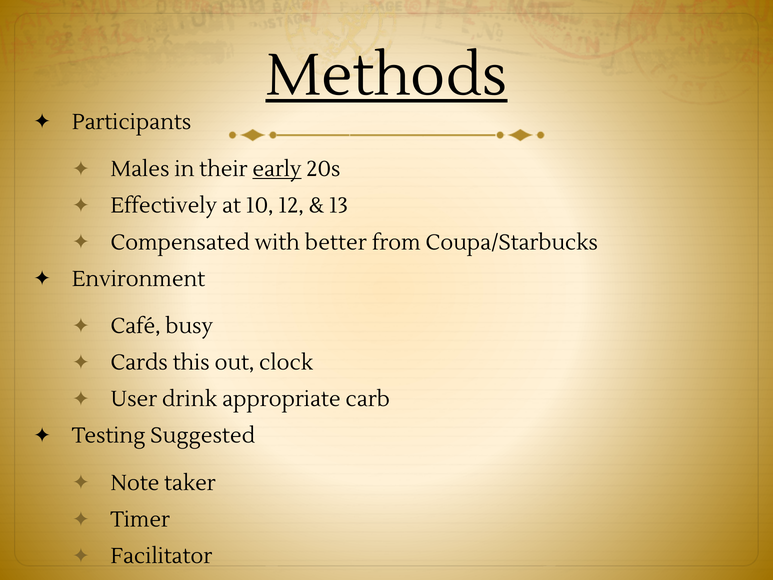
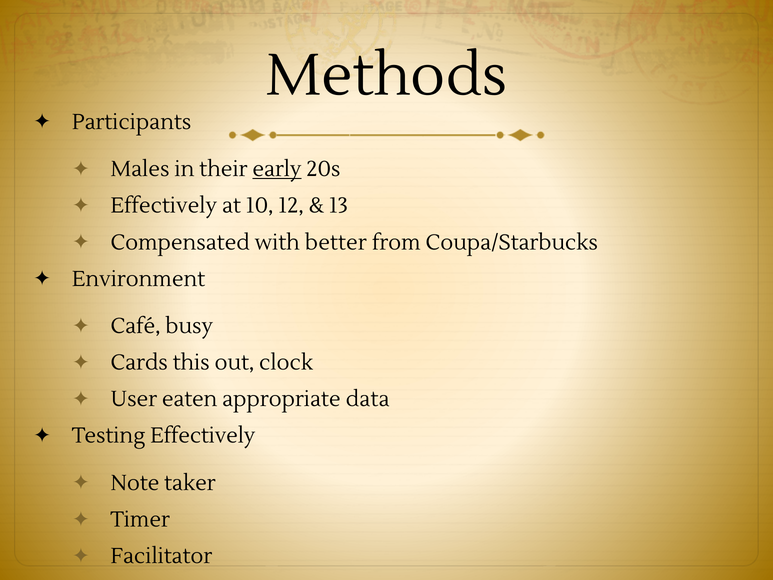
Methods underline: present -> none (386, 76)
drink: drink -> eaten (190, 399)
carb: carb -> data (368, 399)
Testing Suggested: Suggested -> Effectively (203, 436)
